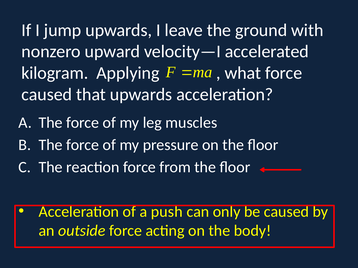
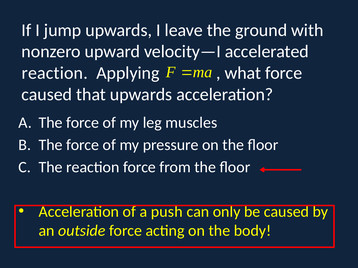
kilogram: kilogram -> reaction (55, 73)
